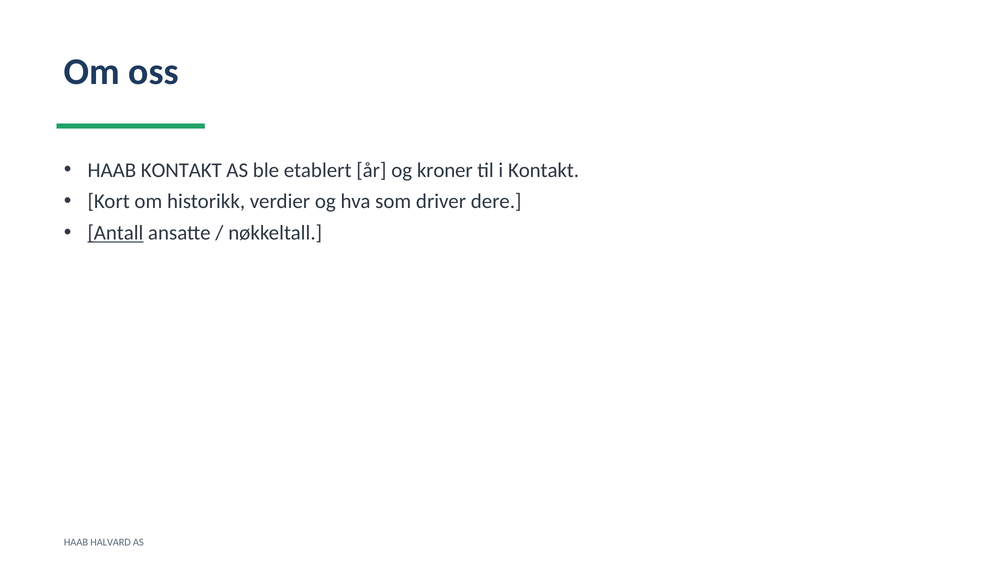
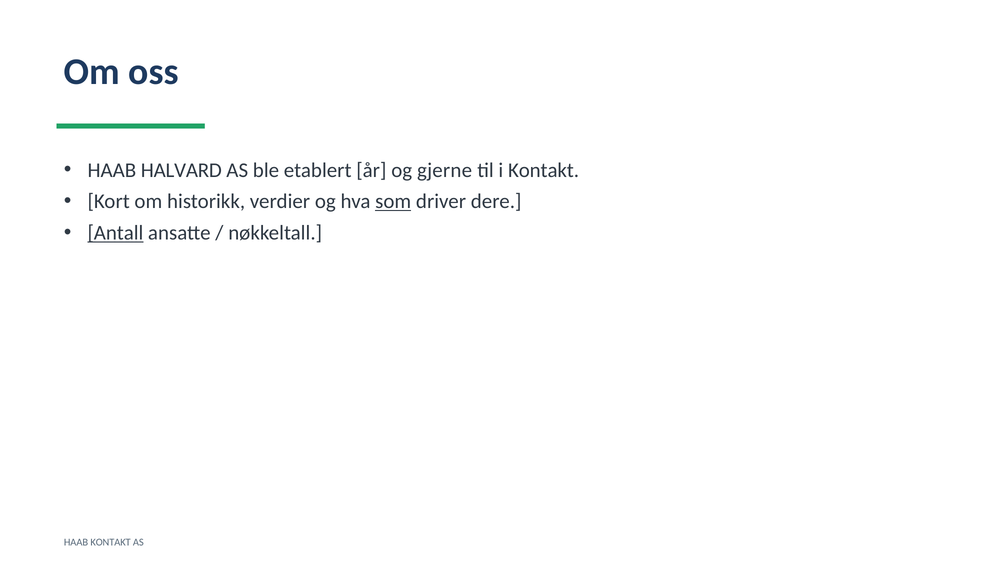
HAAB KONTAKT: KONTAKT -> HALVARD (181, 170)
kroner: kroner -> gjerne (445, 170)
som underline: none -> present (393, 202)
HAAB HALVARD: HALVARD -> KONTAKT (111, 542)
